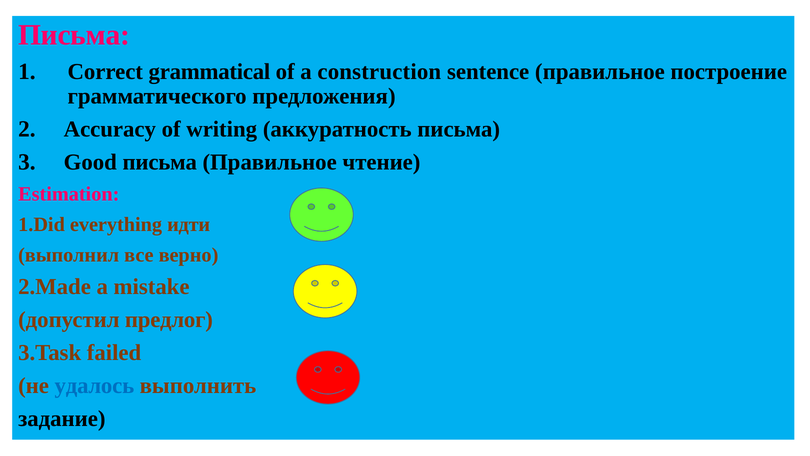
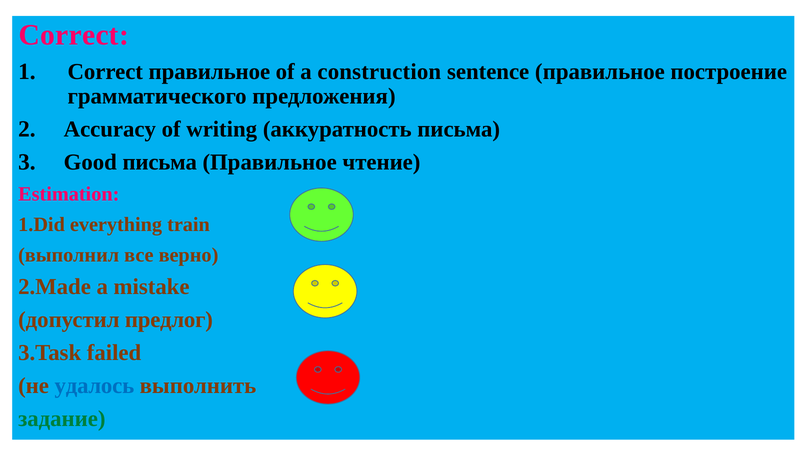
Письма: Письма -> Correct (74, 35)
Correct grammatical: grammatical -> правильное (209, 72)
идти: идти -> train (189, 224)
задание colour: black -> green (62, 419)
